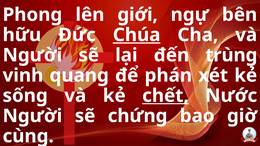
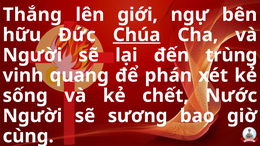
Phong: Phong -> Thắng (32, 15)
chết underline: present -> none (165, 96)
chứng: chứng -> sương (138, 116)
